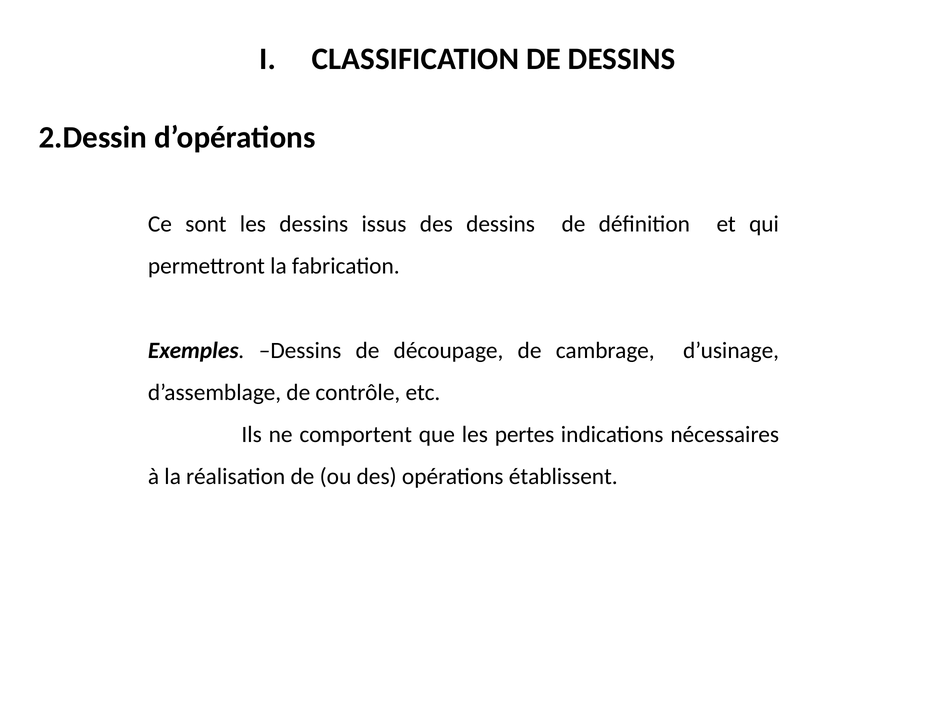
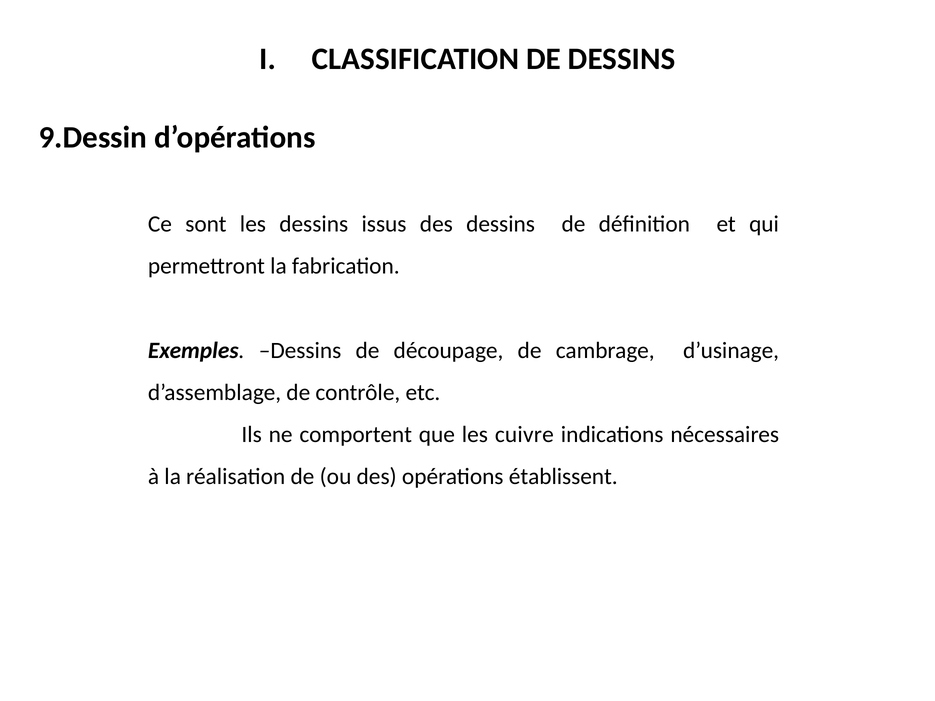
2.Dessin: 2.Dessin -> 9.Dessin (93, 137)
pertes: pertes -> cuivre (524, 435)
